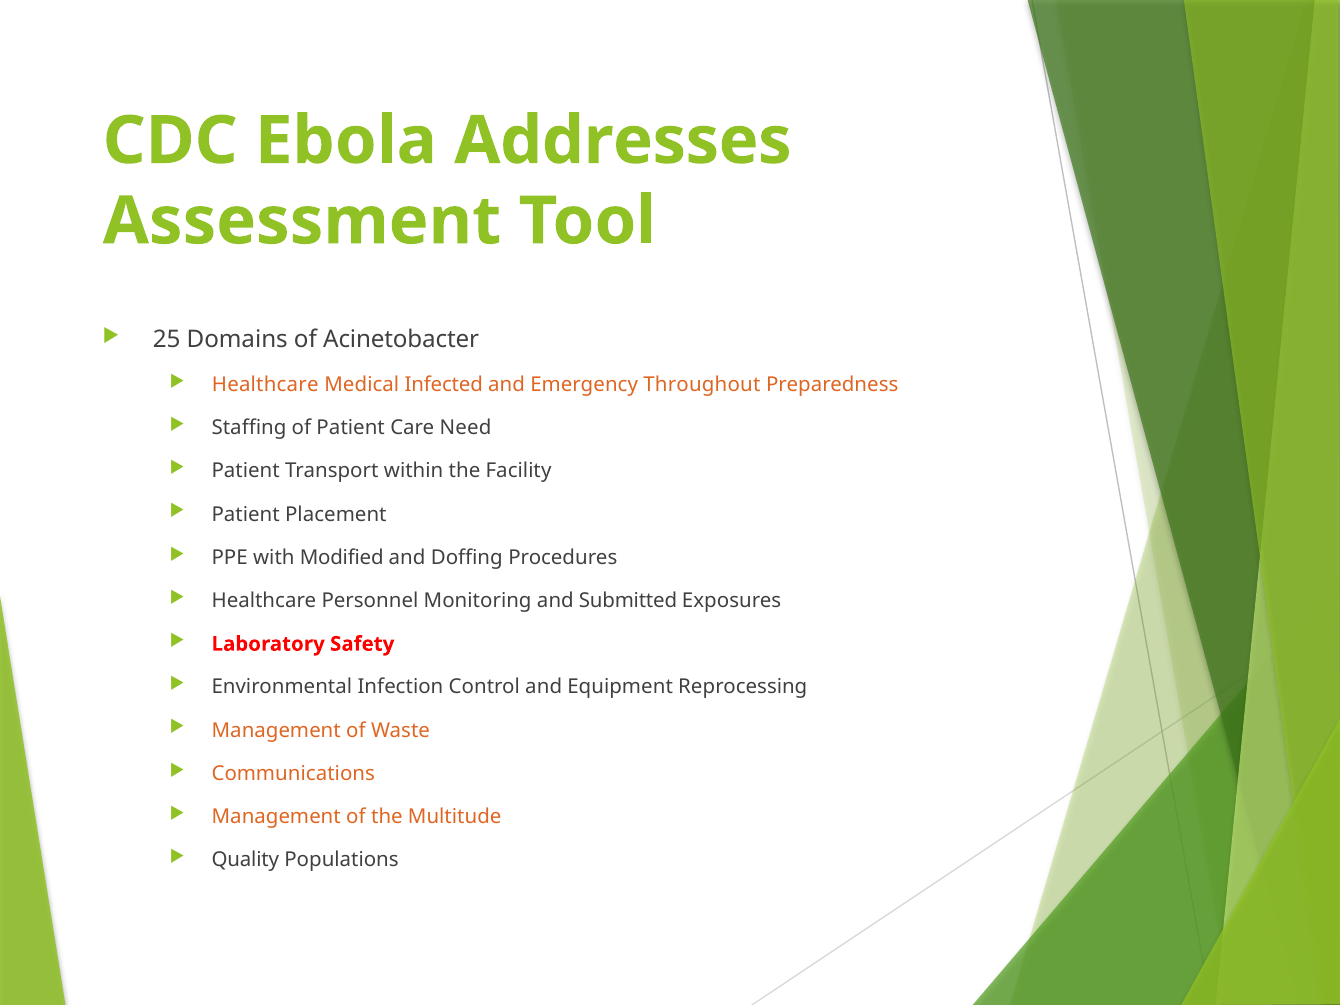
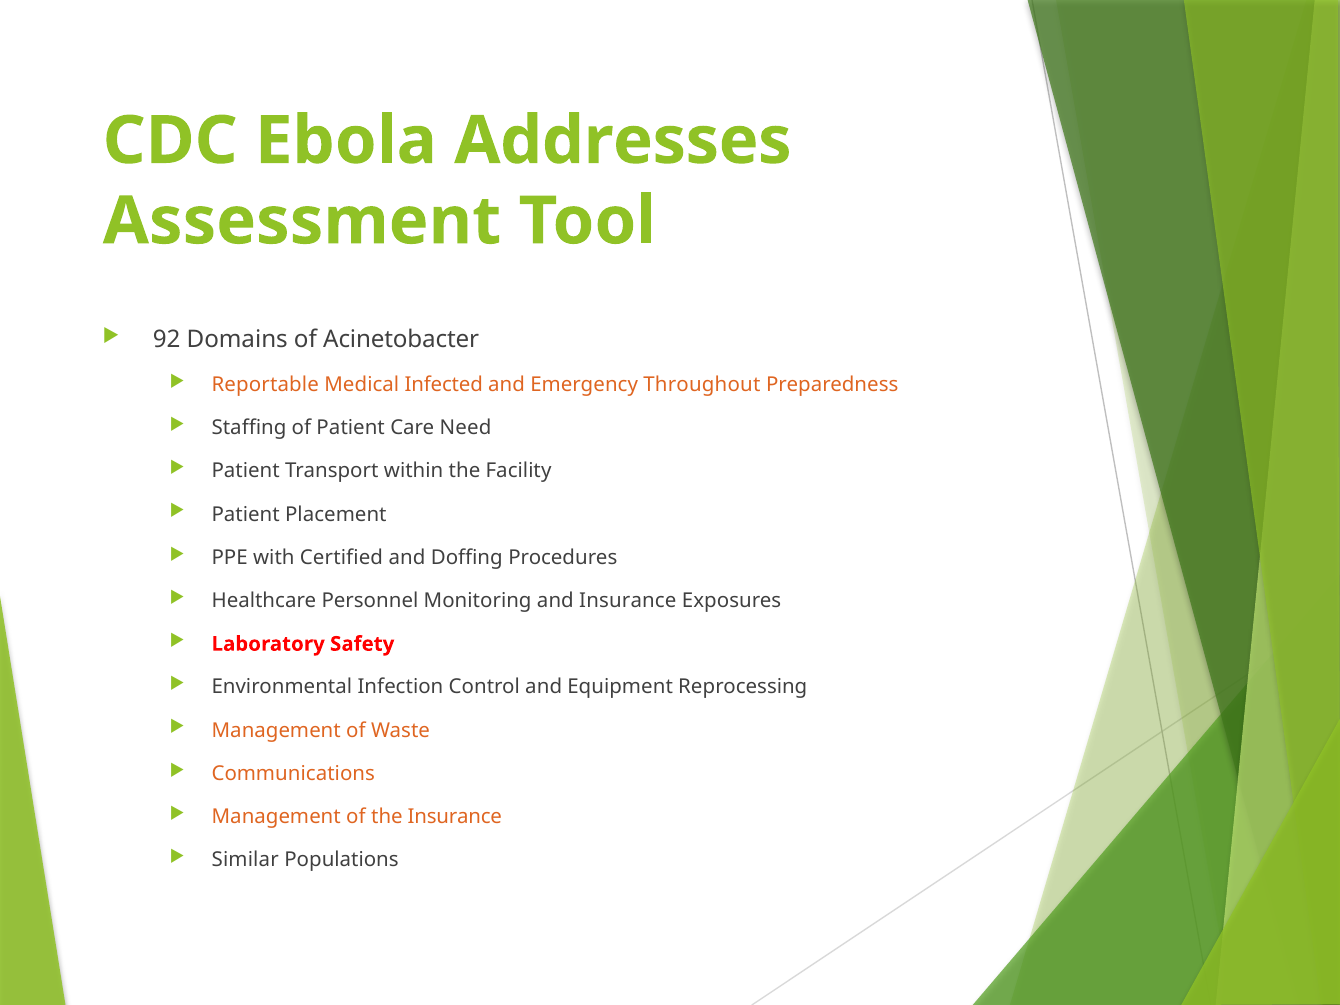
25: 25 -> 92 (167, 340)
Healthcare: Healthcare -> Reportable (265, 385)
Modified: Modified -> Certified (342, 558)
and Submitted: Submitted -> Insurance (628, 601)
the Multitude: Multitude -> Insurance (455, 817)
Quality: Quality -> Similar (245, 860)
